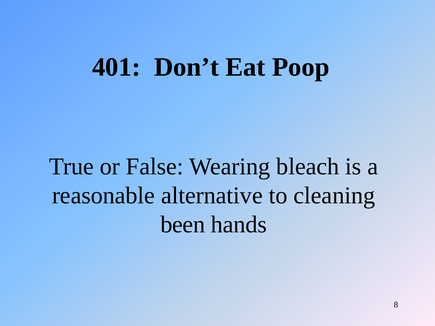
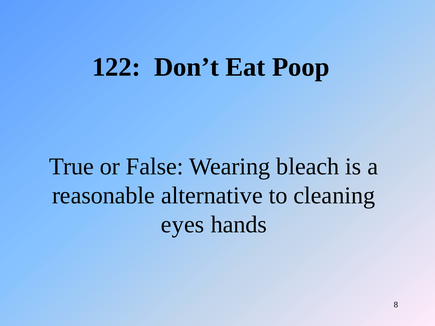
401: 401 -> 122 (116, 67)
been: been -> eyes (183, 225)
